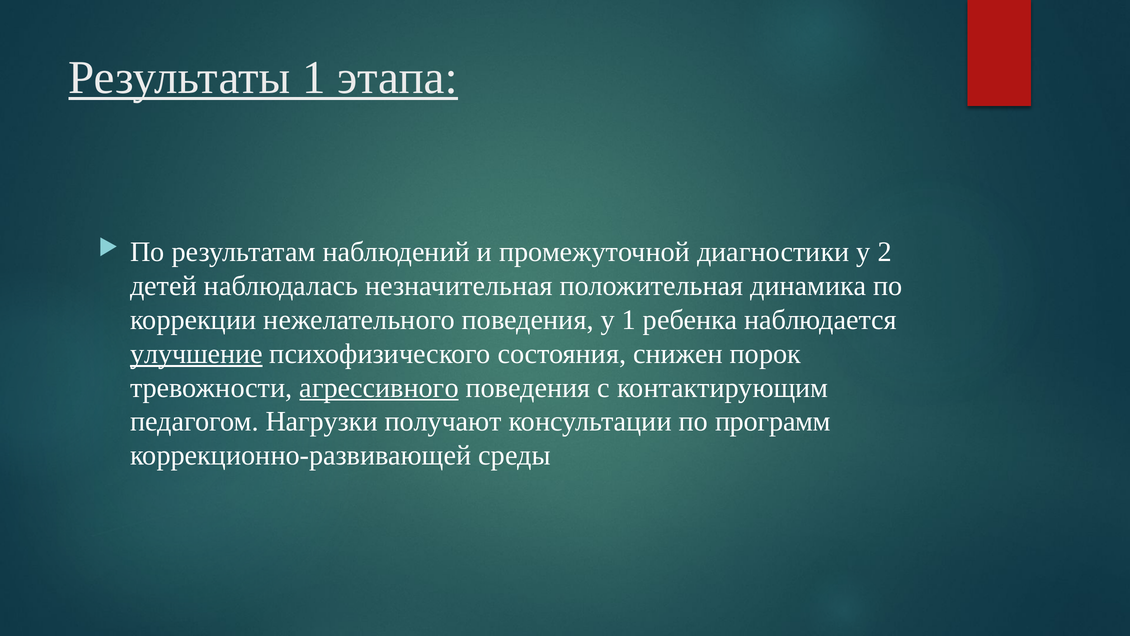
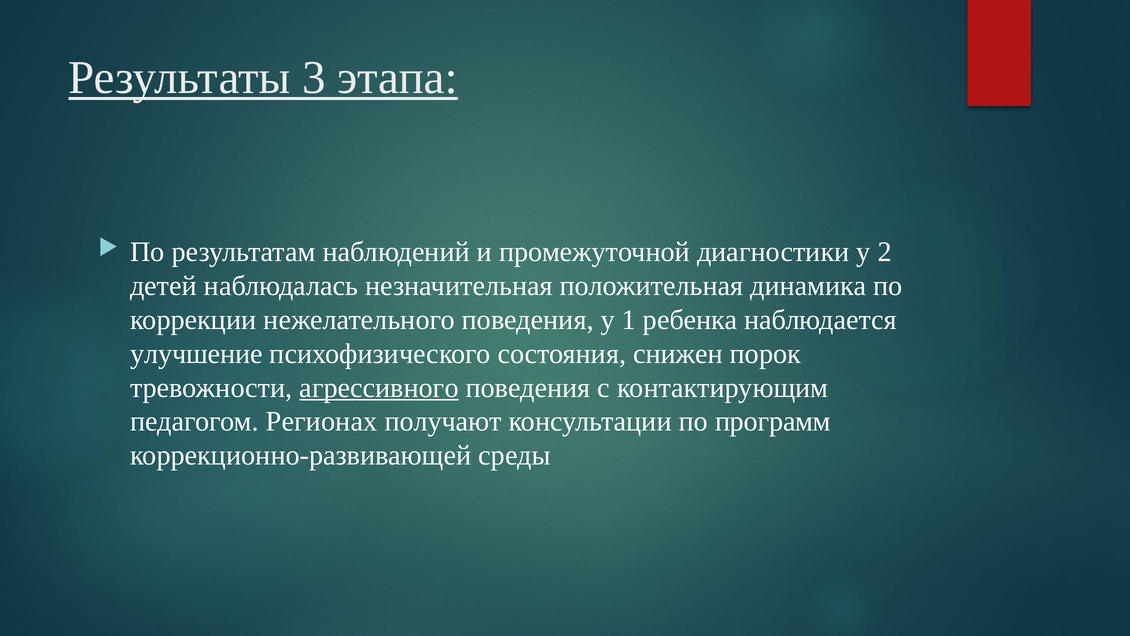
Результаты 1: 1 -> 3 (314, 78)
улучшение underline: present -> none (196, 354)
Нагрузки: Нагрузки -> Регионах (322, 421)
